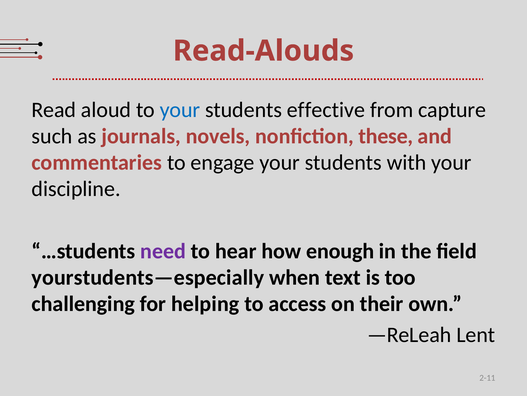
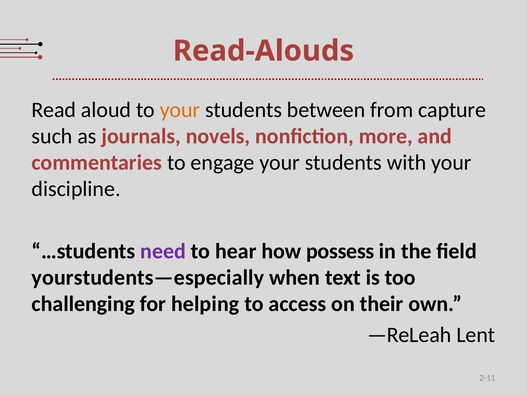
your colour: blue -> orange (180, 110)
effective: effective -> between (326, 110)
these: these -> more (386, 136)
enough: enough -> possess (340, 251)
